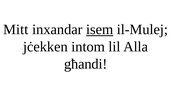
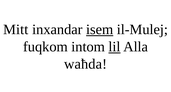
jċekken: jċekken -> fuqkom (45, 47)
lil underline: none -> present (114, 47)
għandi: għandi -> waħda (85, 64)
